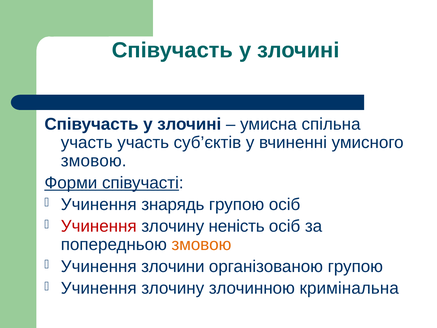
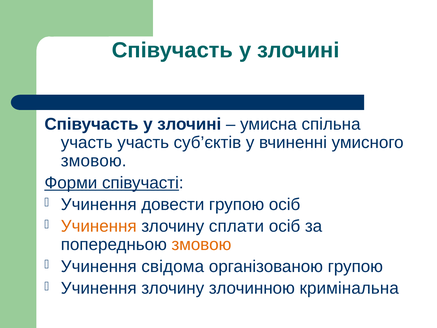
знарядь: знарядь -> довести (173, 204)
Учинення colour: red -> orange (99, 226)
неність: неність -> сплати (236, 226)
злочини: злочини -> свідома (173, 266)
